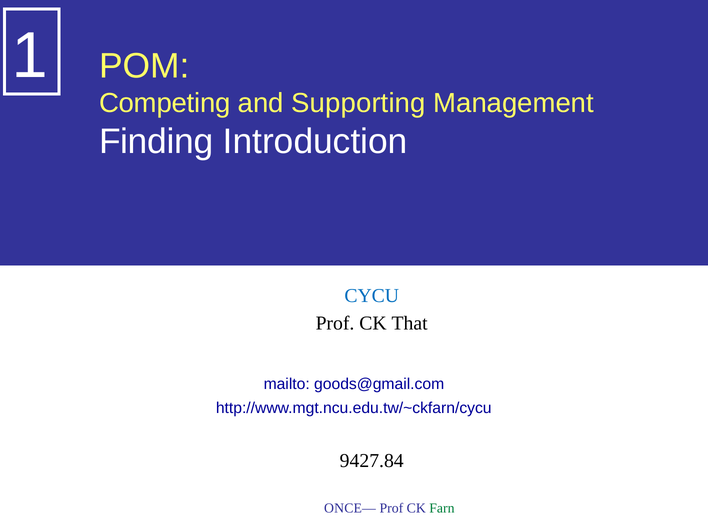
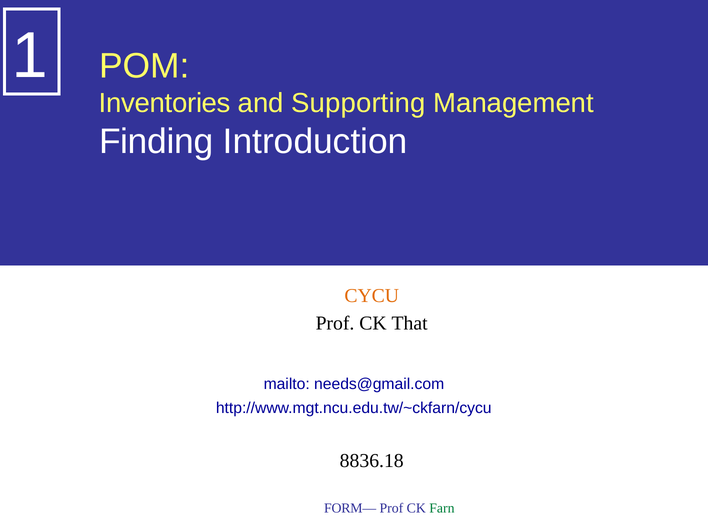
Competing: Competing -> Inventories (165, 103)
CYCU colour: blue -> orange (372, 296)
goods@gmail.com: goods@gmail.com -> needs@gmail.com (379, 384)
9427.84: 9427.84 -> 8836.18 (372, 461)
ONCE—: ONCE— -> FORM— (350, 508)
